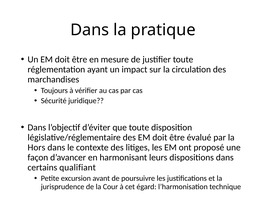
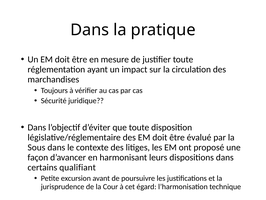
Hors: Hors -> Sous (36, 147)
